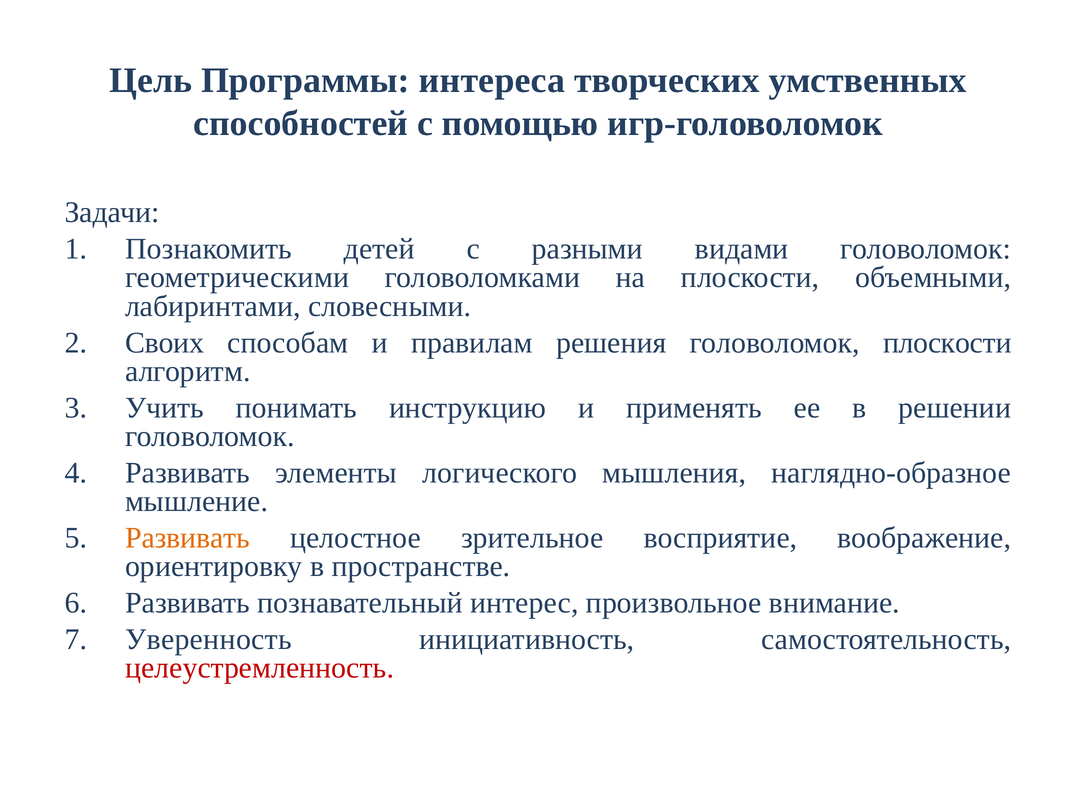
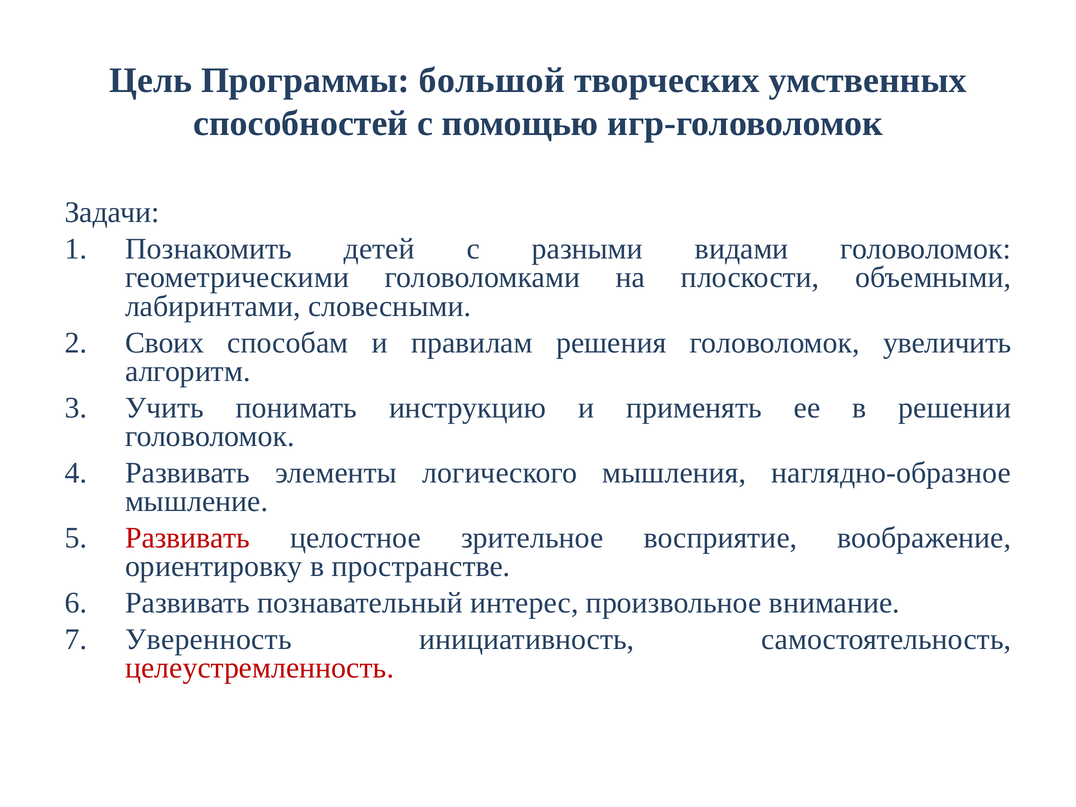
интереса: интереса -> большой (492, 81)
головоломок плоскости: плоскости -> увеличить (947, 343)
Развивать colour: orange -> red (188, 538)
